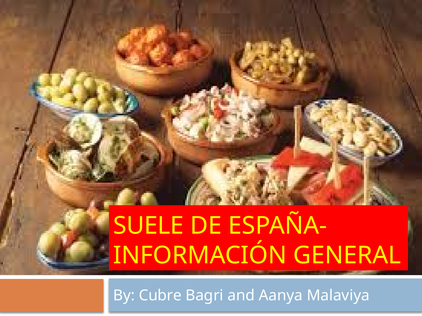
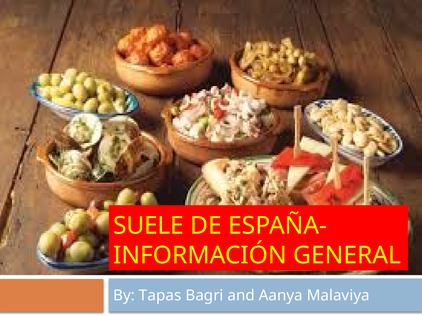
Cubre: Cubre -> Tapas (160, 296)
